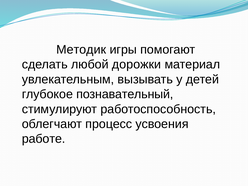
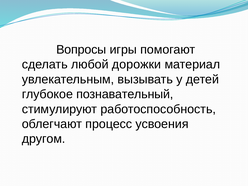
Методик: Методик -> Вопросы (81, 50)
работе: работе -> другом (44, 139)
